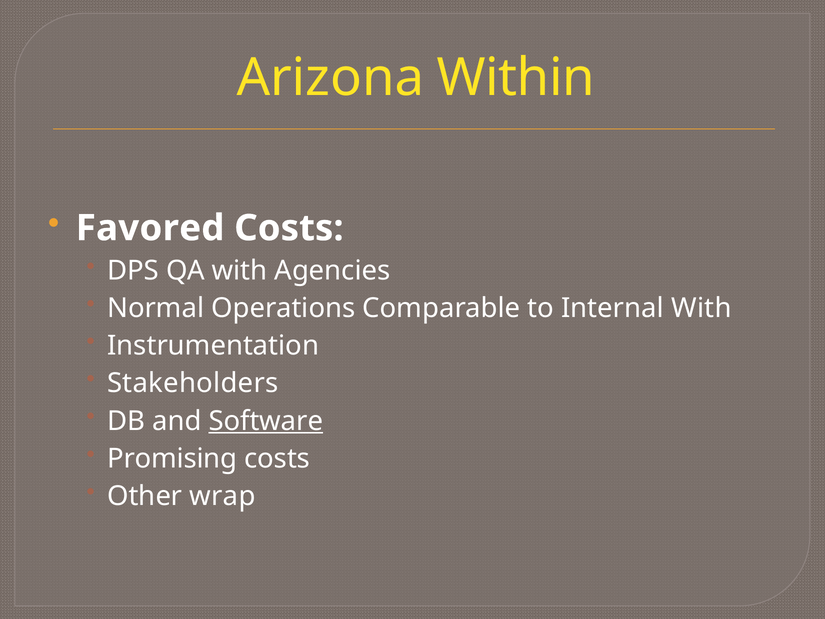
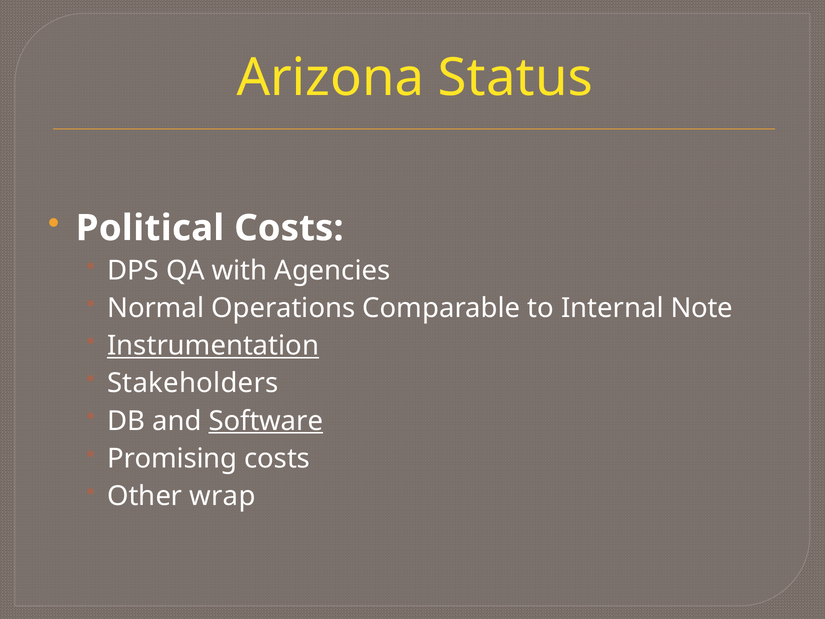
Within: Within -> Status (515, 78)
Favored: Favored -> Political (150, 228)
Internal With: With -> Note (702, 308)
Instrumentation underline: none -> present (213, 346)
